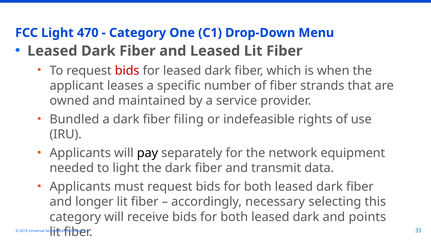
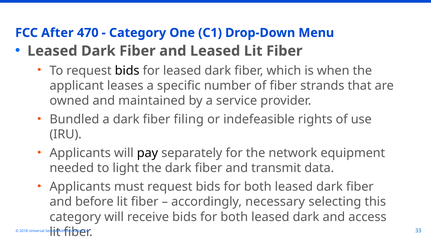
FCC Light: Light -> After (57, 33)
bids colour: red -> black (127, 71)
longer: longer -> before (94, 202)
points: points -> access (367, 217)
